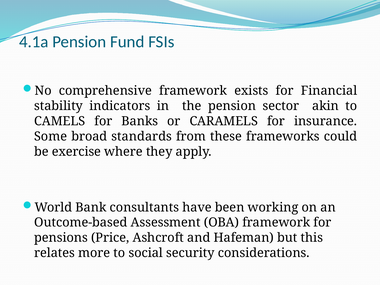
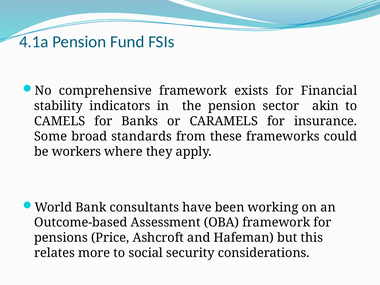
exercise: exercise -> workers (76, 152)
